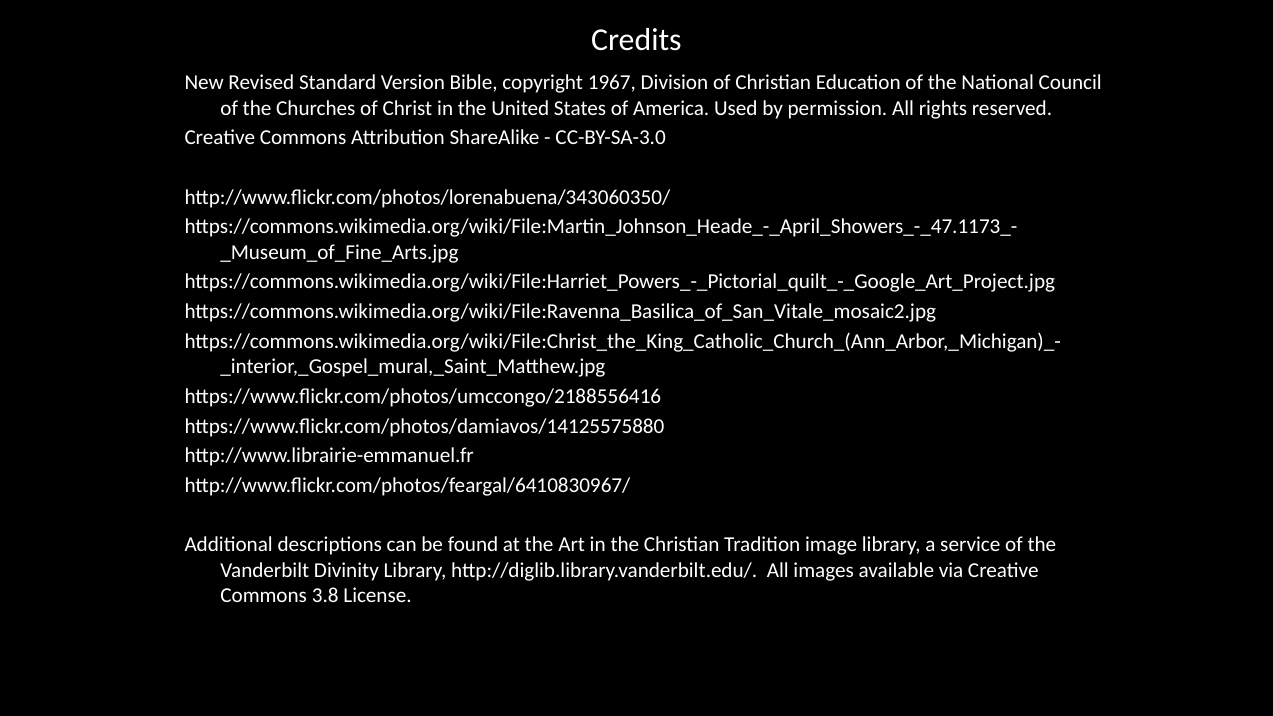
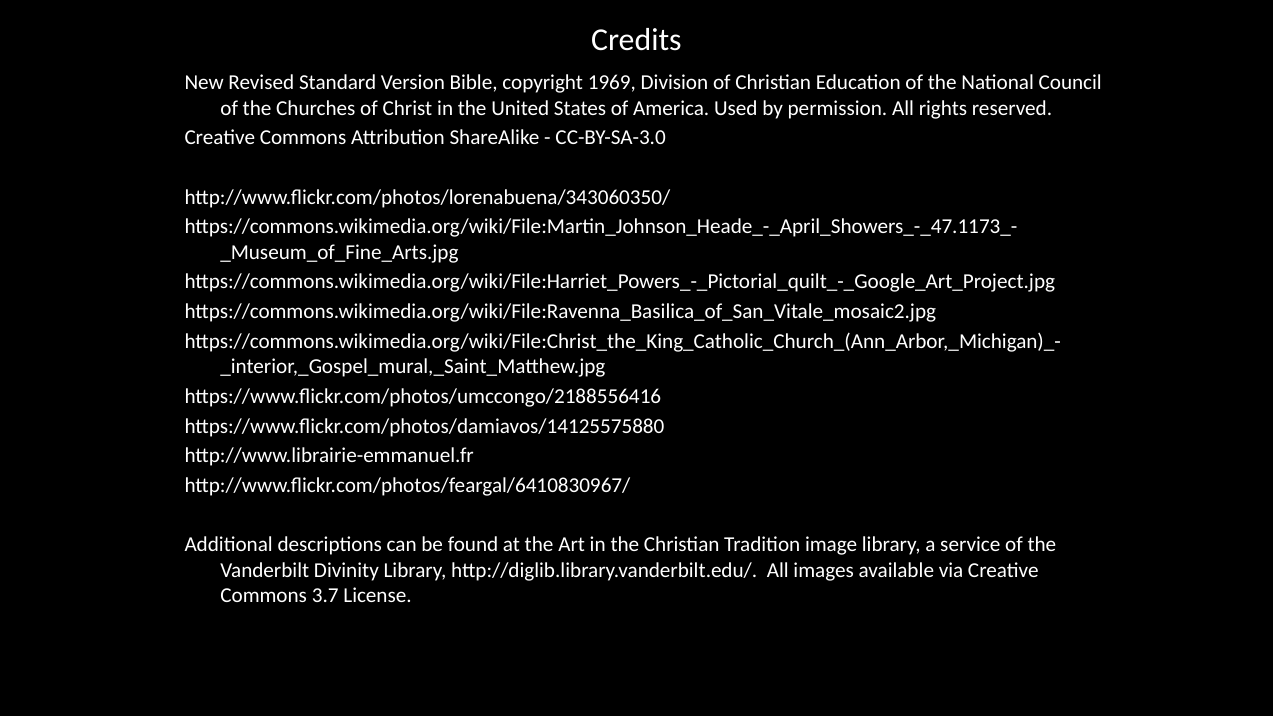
1967: 1967 -> 1969 (612, 83)
3.8: 3.8 -> 3.7 (325, 596)
